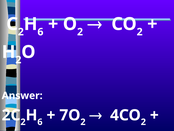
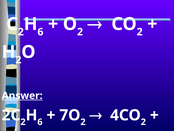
Answer underline: none -> present (22, 95)
